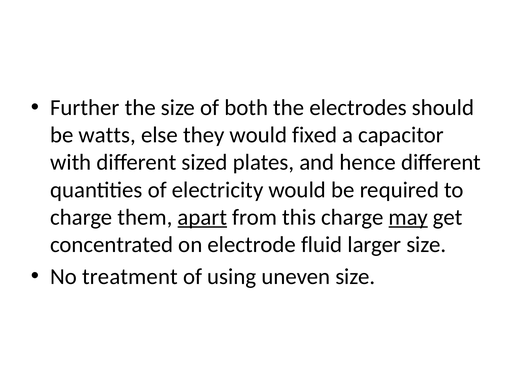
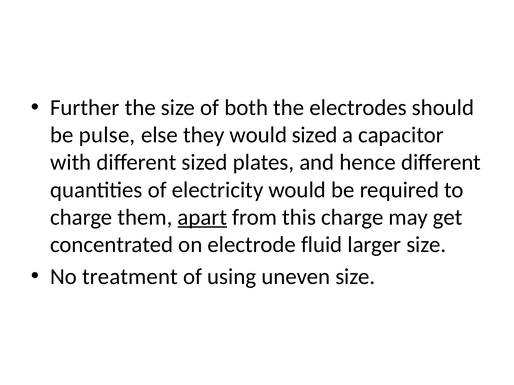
watts: watts -> pulse (107, 135)
would fixed: fixed -> sized (315, 135)
may underline: present -> none (408, 218)
